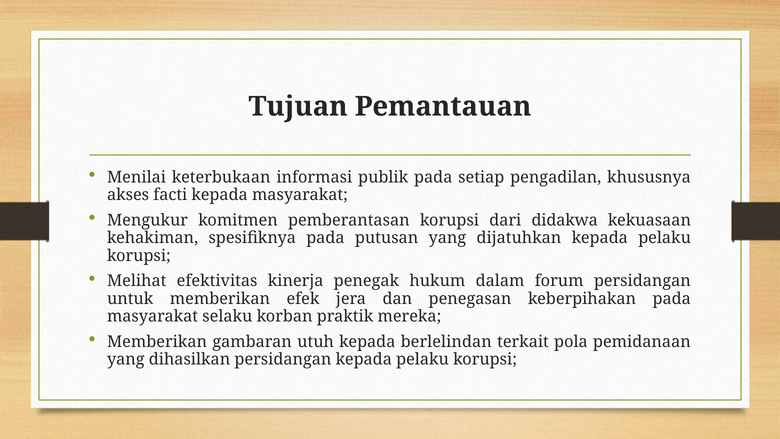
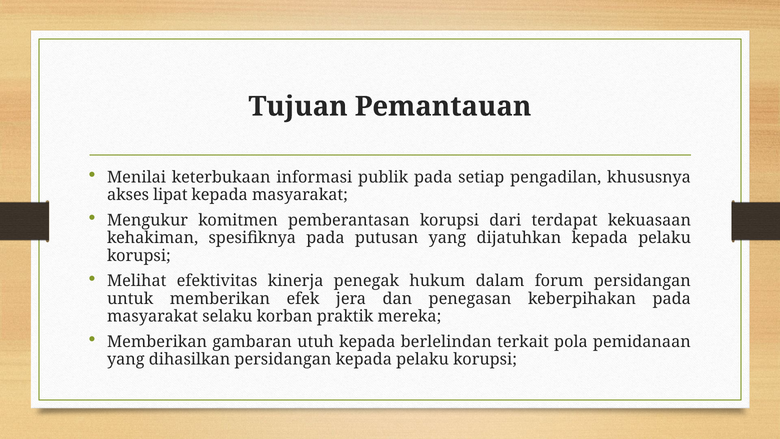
facti: facti -> lipat (170, 195)
didakwa: didakwa -> terdapat (565, 220)
